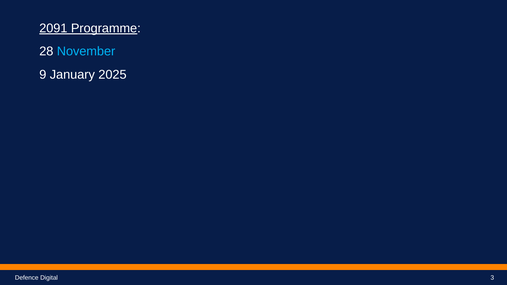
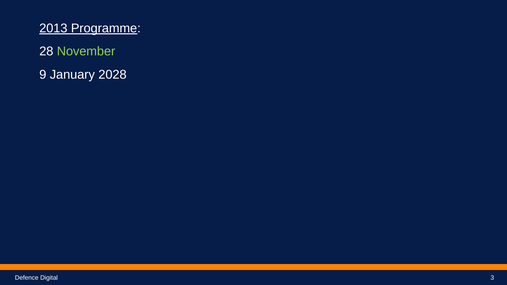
2091: 2091 -> 2013 (53, 28)
November colour: light blue -> light green (86, 51)
2025: 2025 -> 2028 (112, 75)
